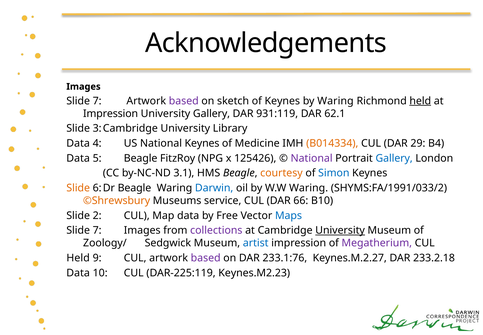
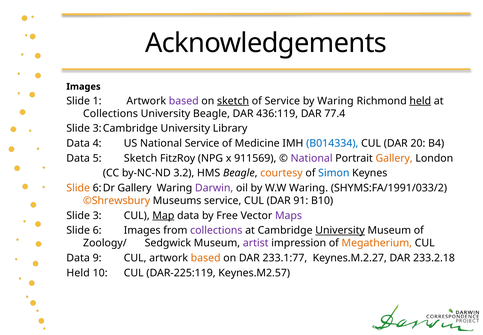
7: 7 -> 1 (97, 101)
sketch underline: none -> present (233, 101)
of Keynes: Keynes -> Service (282, 101)
Impression: Impression -> Collections (110, 113)
University Gallery: Gallery -> Beagle (211, 113)
931:119: 931:119 -> 436:119 (277, 113)
62.1: 62.1 -> 77.4 (335, 113)
National Keynes: Keynes -> Service (202, 143)
B014334 colour: orange -> blue (332, 143)
29: 29 -> 20 (418, 143)
5 Beagle: Beagle -> Sketch (141, 158)
125426: 125426 -> 911569 (255, 158)
Gallery colour: blue -> orange (394, 158)
3.1: 3.1 -> 3.2 (184, 173)
Beagle: Beagle -> Gallery (135, 188)
Darwin colour: blue -> purple (214, 188)
66: 66 -> 91 (301, 200)
2: 2 -> 3 (97, 215)
Map underline: none -> present (163, 215)
Maps colour: blue -> purple (289, 215)
7: 7 -> 6 (97, 230)
artist colour: blue -> purple (256, 243)
Megatherium colour: purple -> orange (377, 243)
Held: Held -> Data (78, 258)
based colour: purple -> orange (206, 258)
233.1:76: 233.1:76 -> 233.1:77 (285, 258)
Data: Data -> Held (78, 272)
Keynes.M2.23: Keynes.M2.23 -> Keynes.M2.57 (254, 272)
